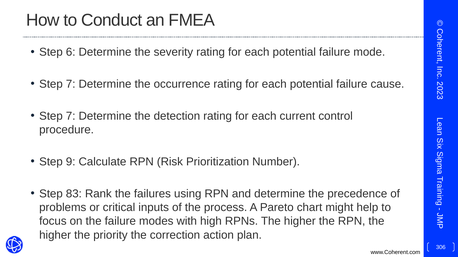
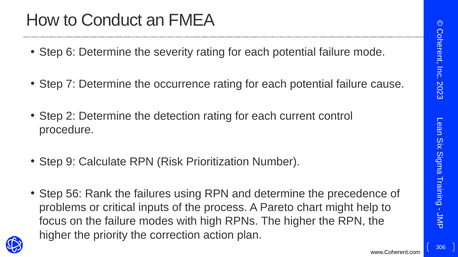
7: 7 -> 2 (71, 116)
83: 83 -> 56 (74, 194)
